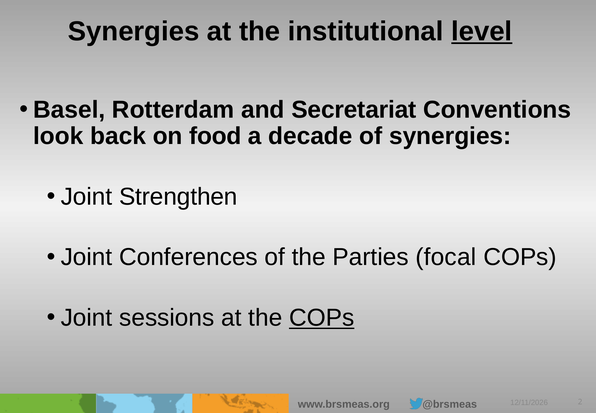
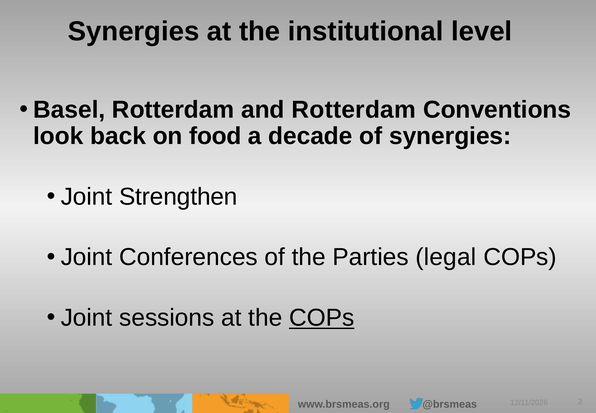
level underline: present -> none (482, 31)
and Secretariat: Secretariat -> Rotterdam (354, 110)
focal: focal -> legal (446, 257)
